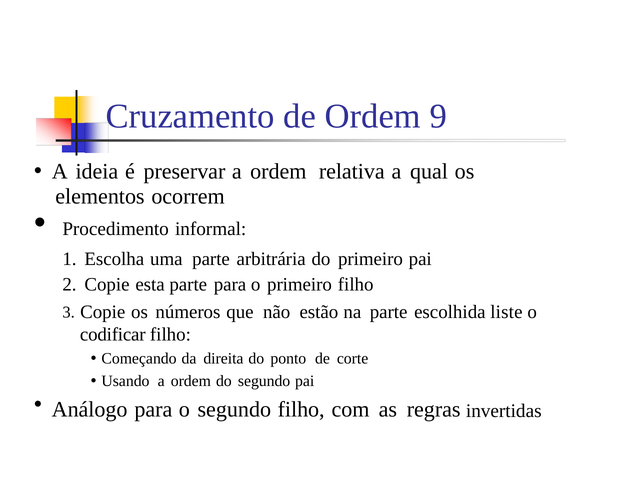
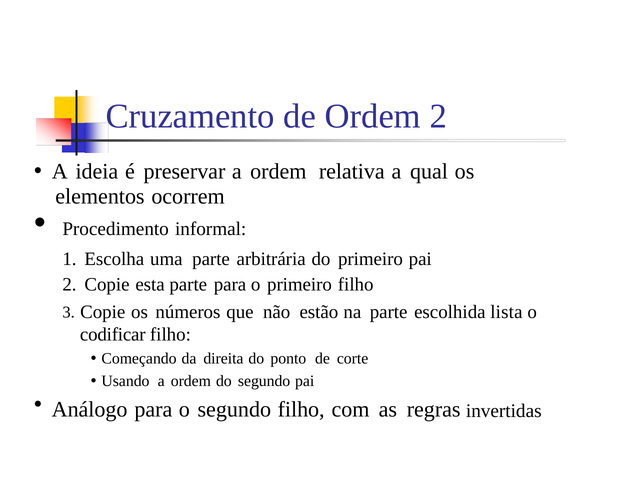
Ordem 9: 9 -> 2 (438, 116)
liste: liste -> lista (506, 312)
